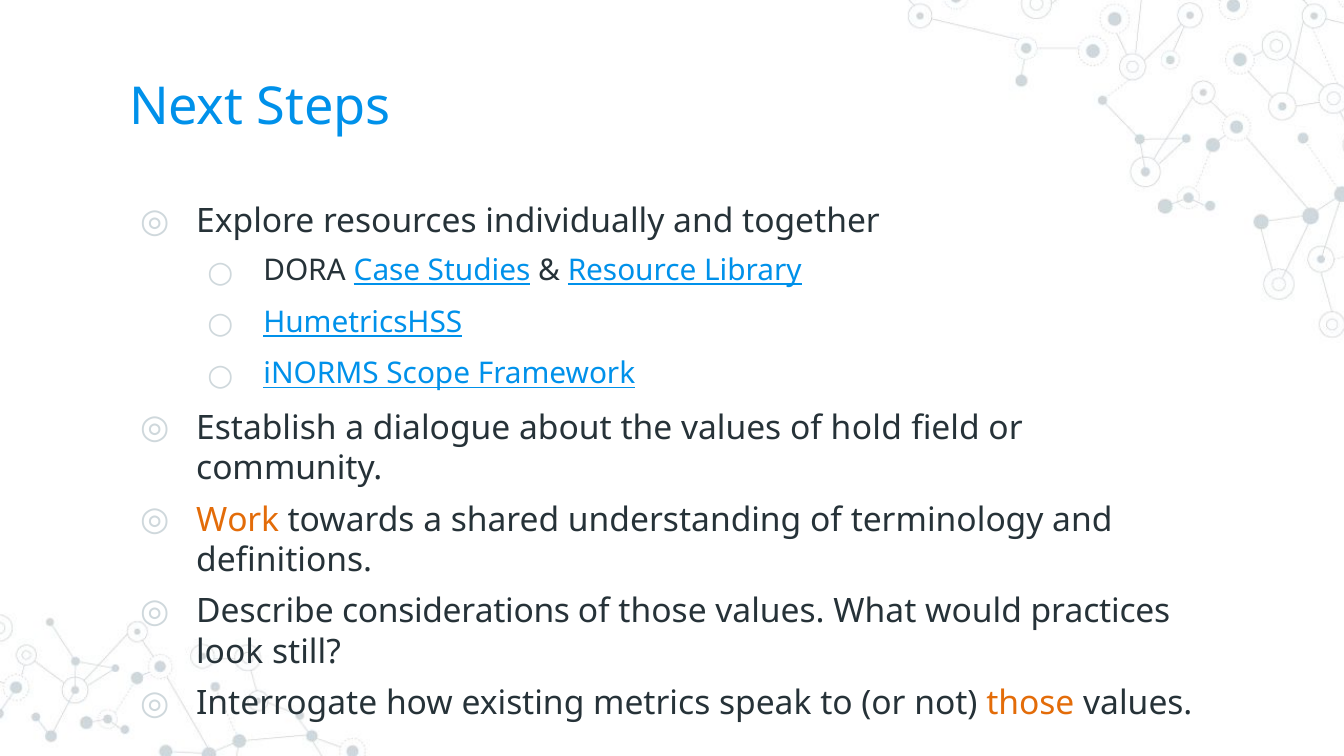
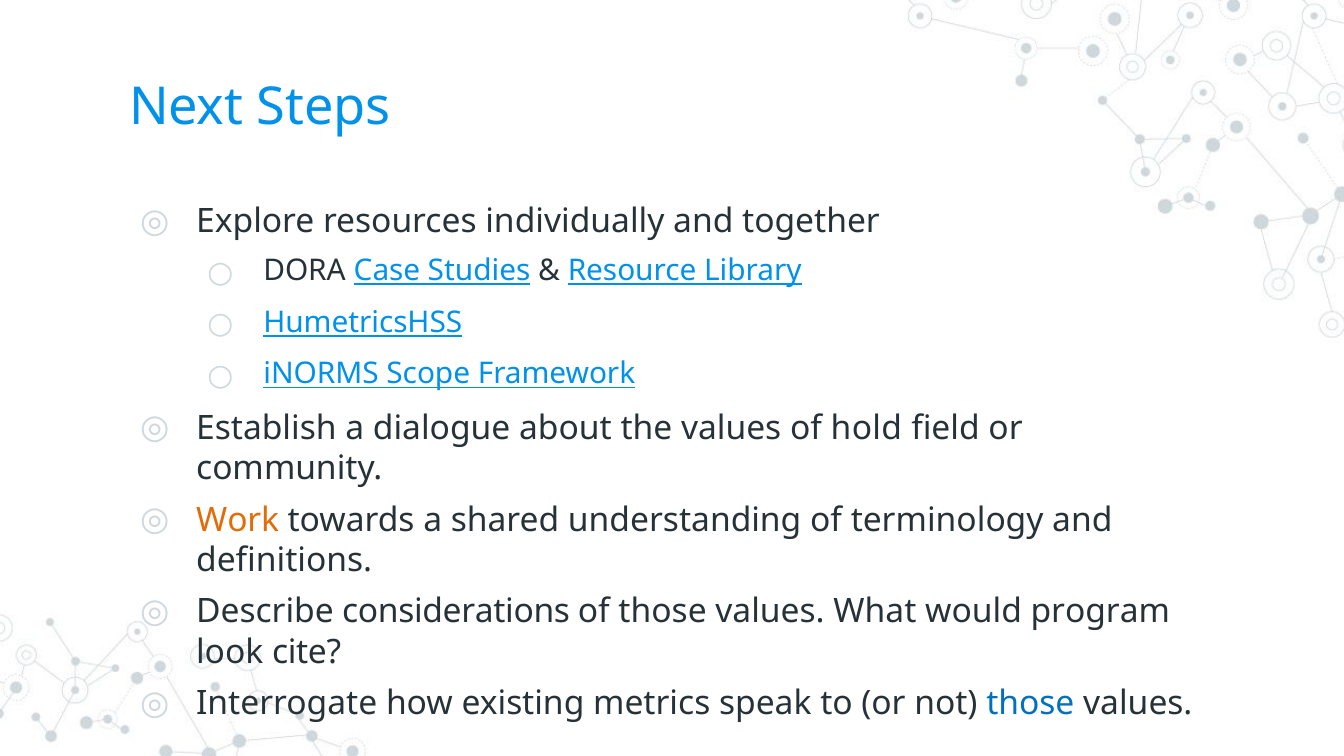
practices: practices -> program (1100, 612)
still: still -> cite (307, 652)
those colour: orange -> blue (1030, 704)
